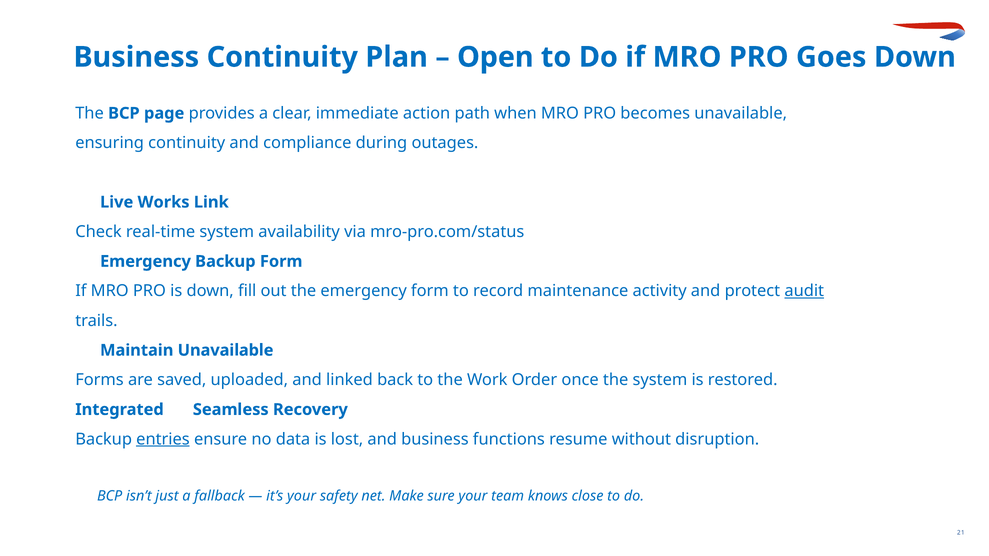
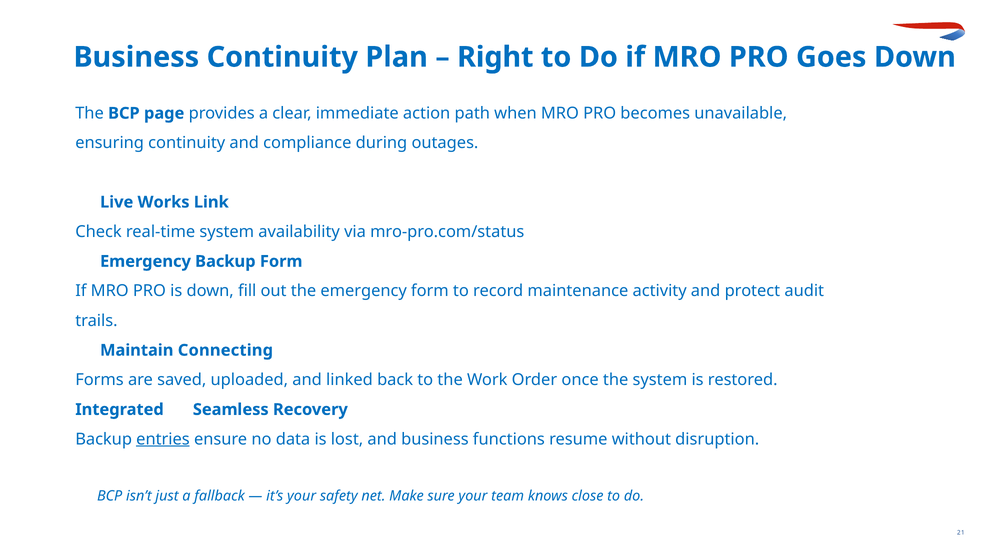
Open: Open -> Right (495, 57)
audit underline: present -> none (804, 291)
Maintain Unavailable: Unavailable -> Connecting (225, 350)
